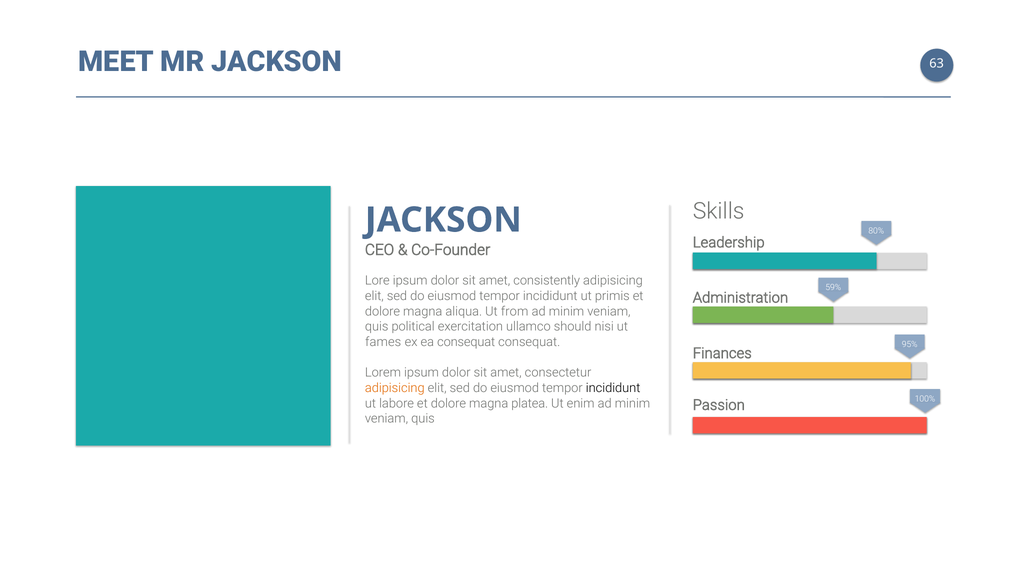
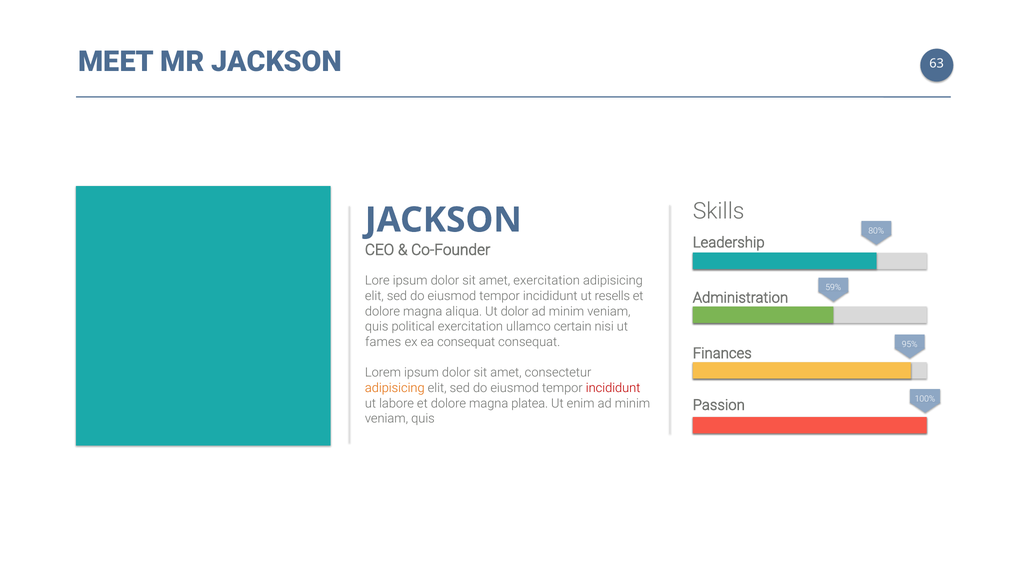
amet consistently: consistently -> exercitation (547, 281)
primis: primis -> resells (612, 296)
Ut from: from -> dolor (515, 312)
should: should -> certain (573, 327)
incididunt colour: black -> red (613, 388)
